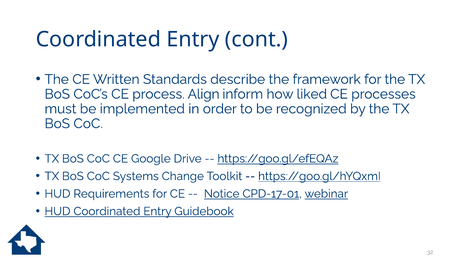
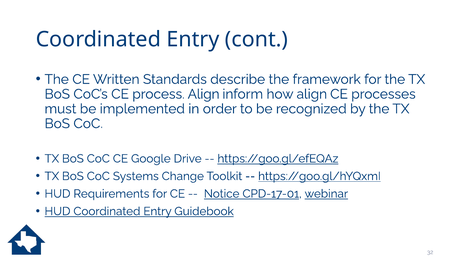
how liked: liked -> align (312, 94)
